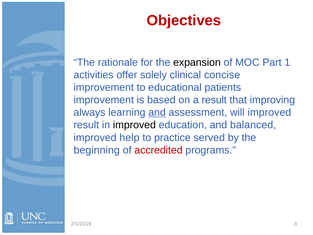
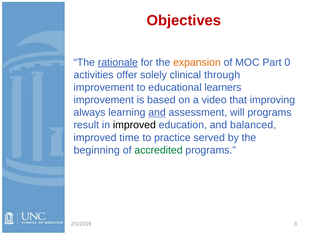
rationale underline: none -> present (118, 62)
expansion colour: black -> orange (197, 62)
1: 1 -> 0 (287, 62)
concise: concise -> through (222, 75)
patients: patients -> learners (223, 87)
a result: result -> video (214, 100)
will improved: improved -> programs (269, 112)
help: help -> time (129, 137)
accredited colour: red -> green (158, 150)
